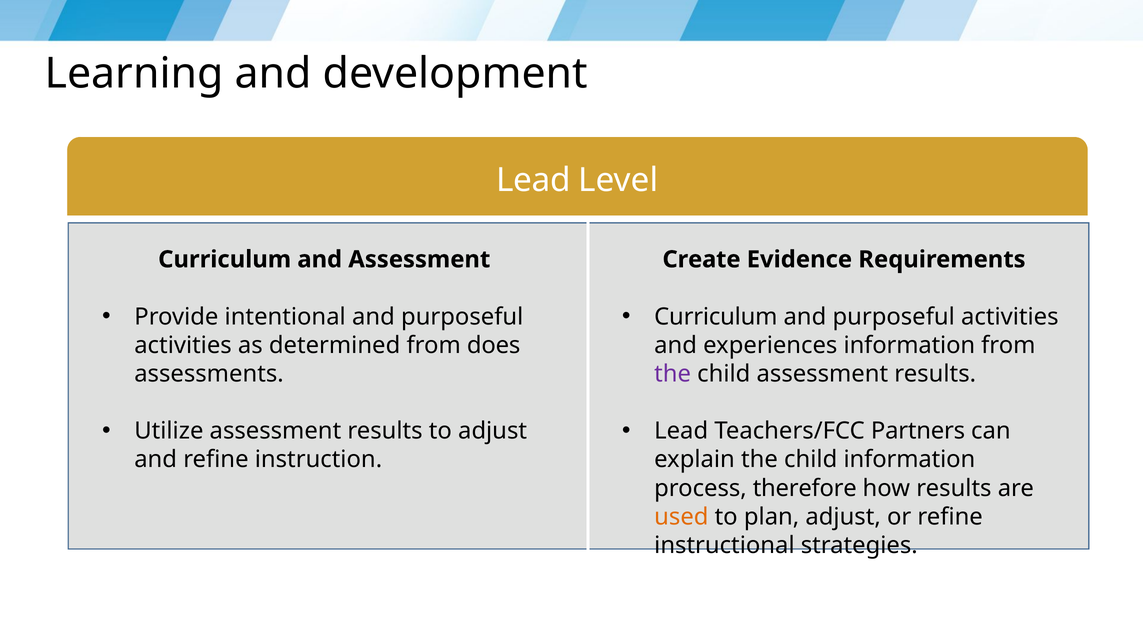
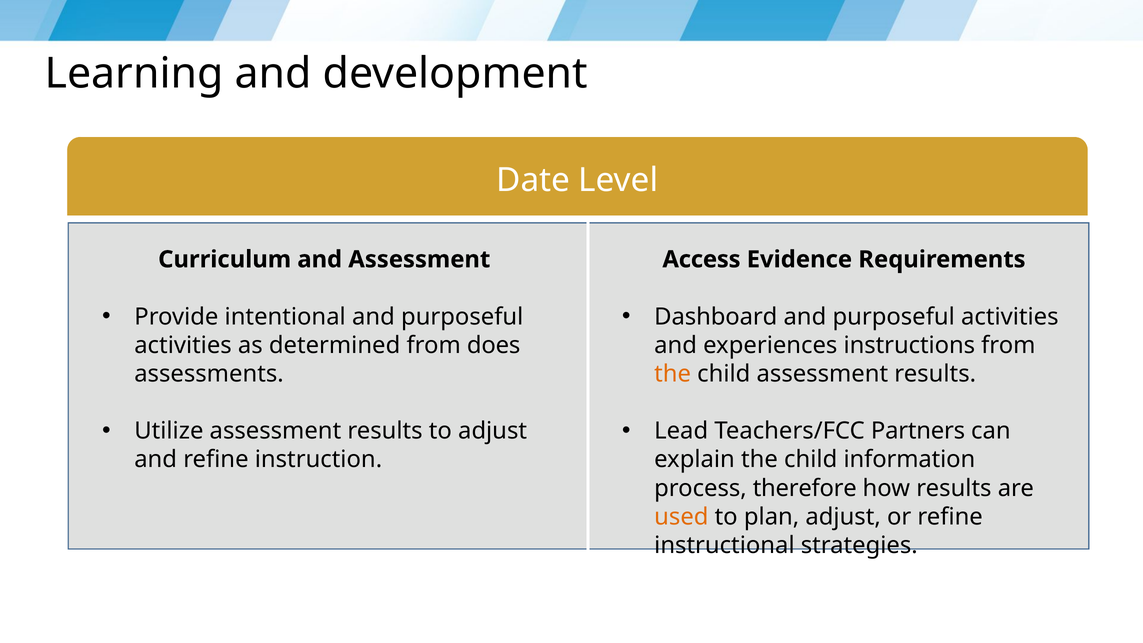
Lead: Lead -> Date (533, 180)
Create: Create -> Access (702, 259)
Curriculum: Curriculum -> Dashboard (716, 317)
experiences information: information -> instructions (909, 345)
the colour: purple -> orange (673, 374)
